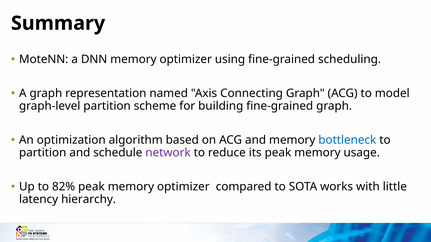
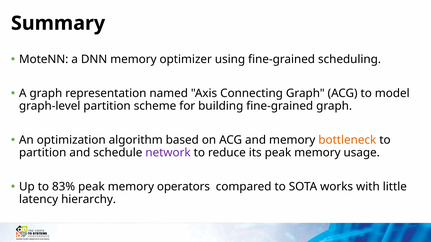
bottleneck colour: blue -> orange (347, 140)
82%: 82% -> 83% (64, 187)
peak memory optimizer: optimizer -> operators (183, 187)
